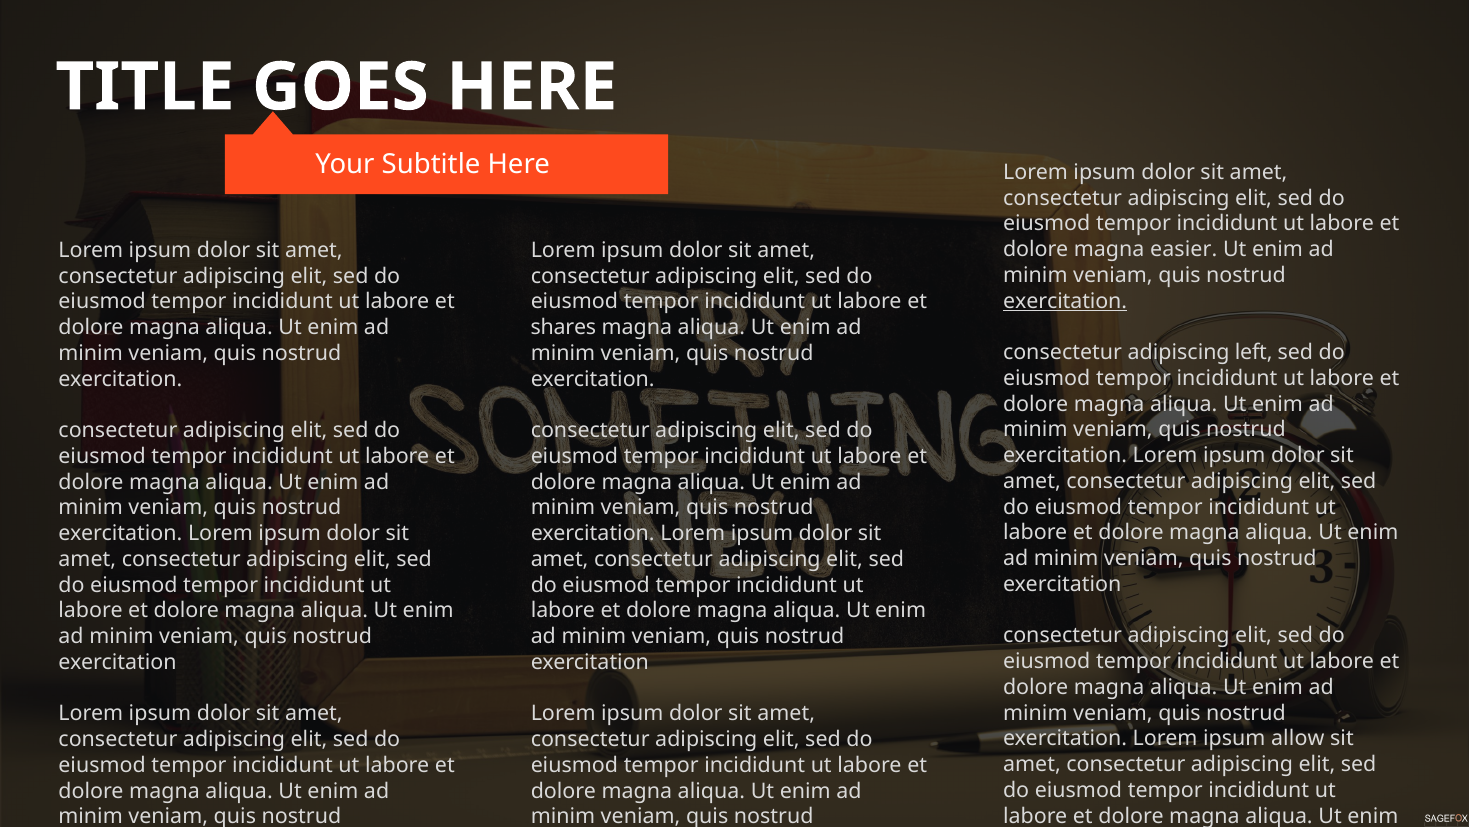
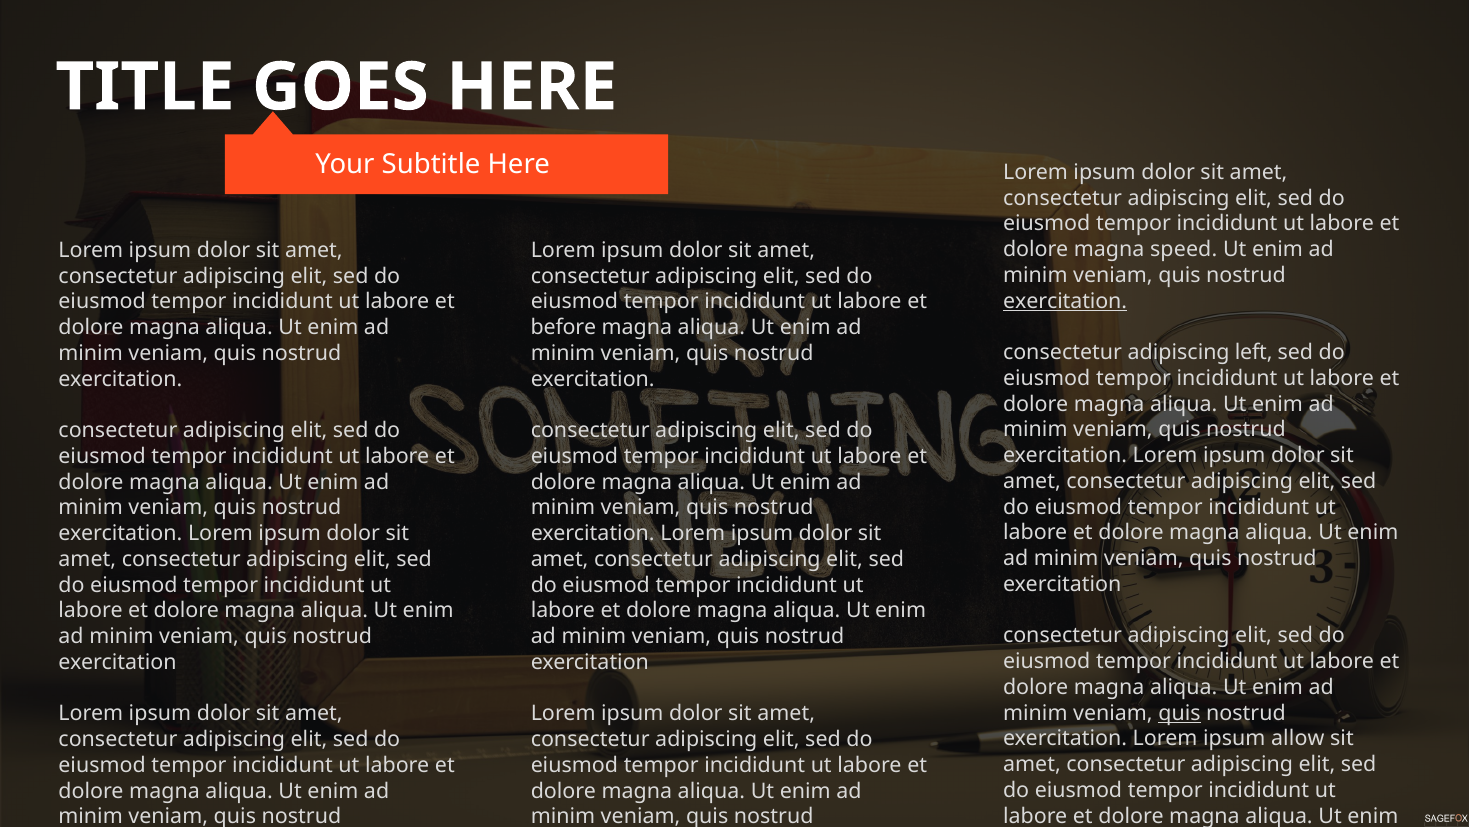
easier: easier -> speed (1184, 249)
shares: shares -> before (563, 327)
quis underline: none -> present (1179, 712)
